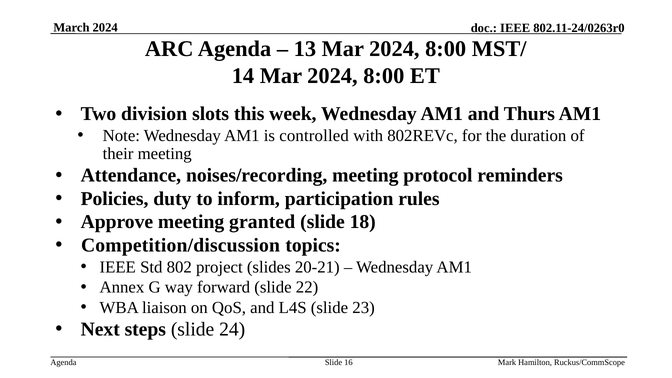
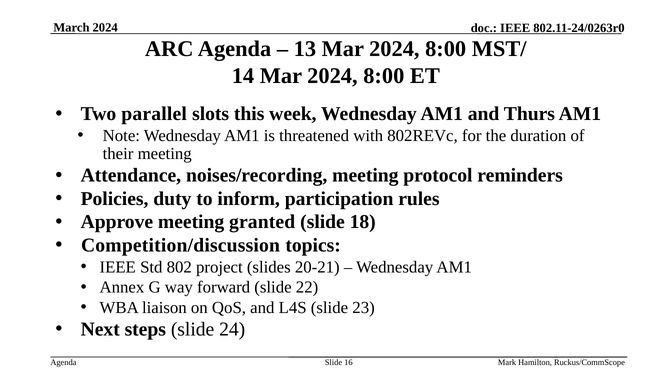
division: division -> parallel (154, 114)
controlled: controlled -> threatened (314, 136)
